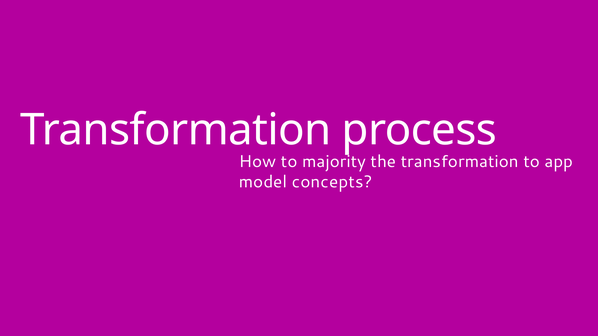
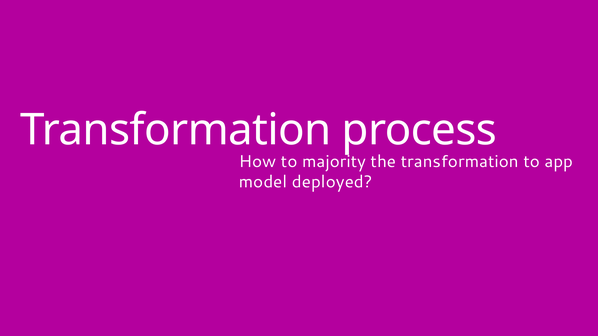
concepts: concepts -> deployed (332, 182)
